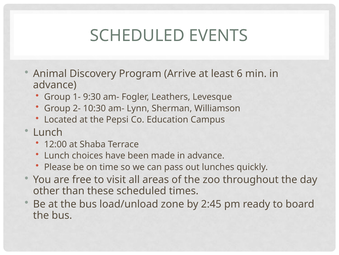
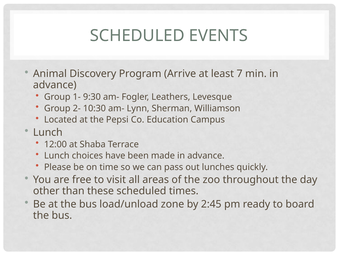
6: 6 -> 7 (240, 74)
